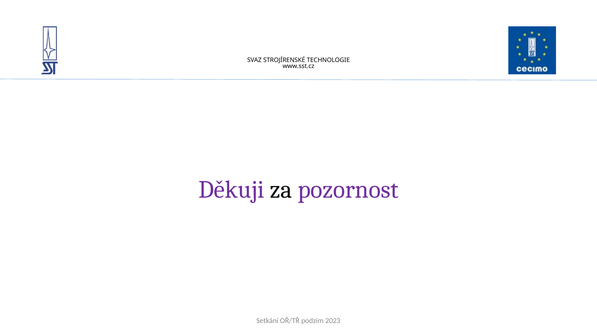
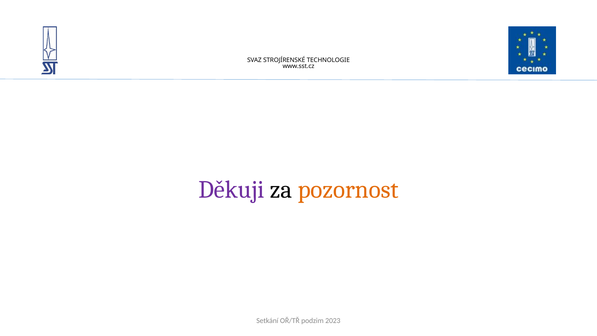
pozornost colour: purple -> orange (348, 189)
